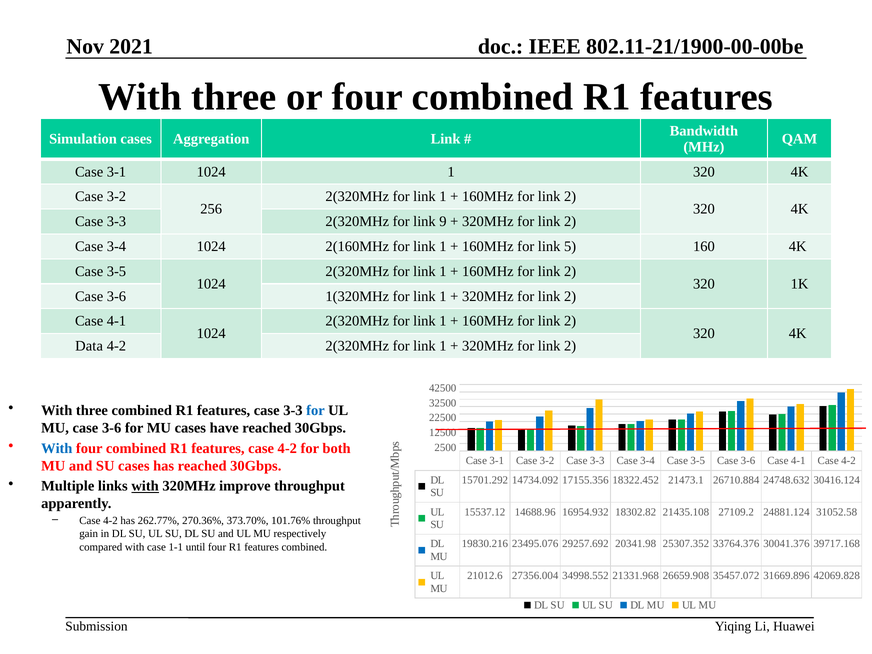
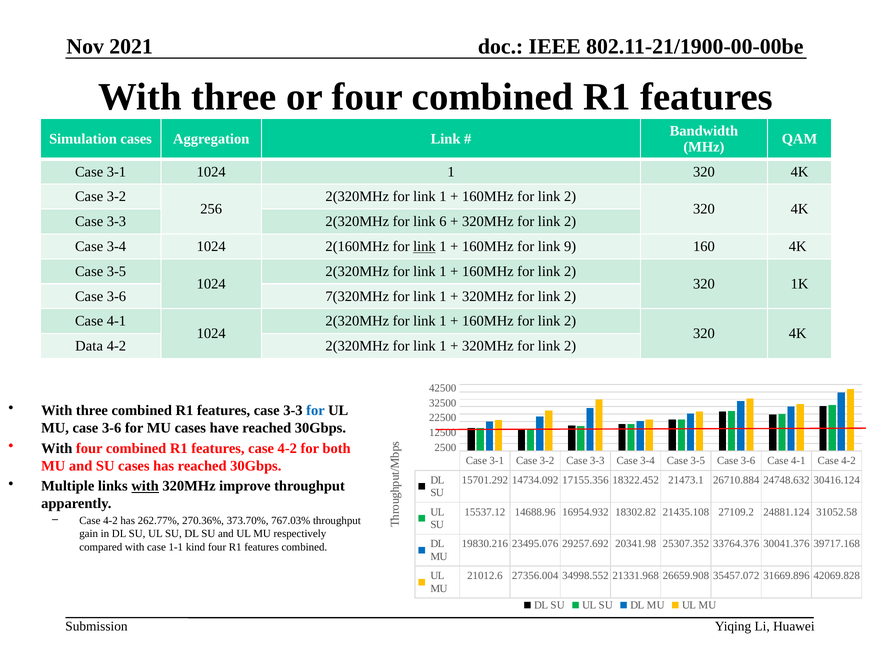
9: 9 -> 6 (443, 222)
link underline: none -> present (424, 246)
5: 5 -> 9 (570, 246)
1(320MHz: 1(320MHz -> 7(320MHz (357, 296)
With colour: blue -> black (57, 448)
101.76%: 101.76% -> 767.03% (291, 521)
until: until -> kind (196, 547)
